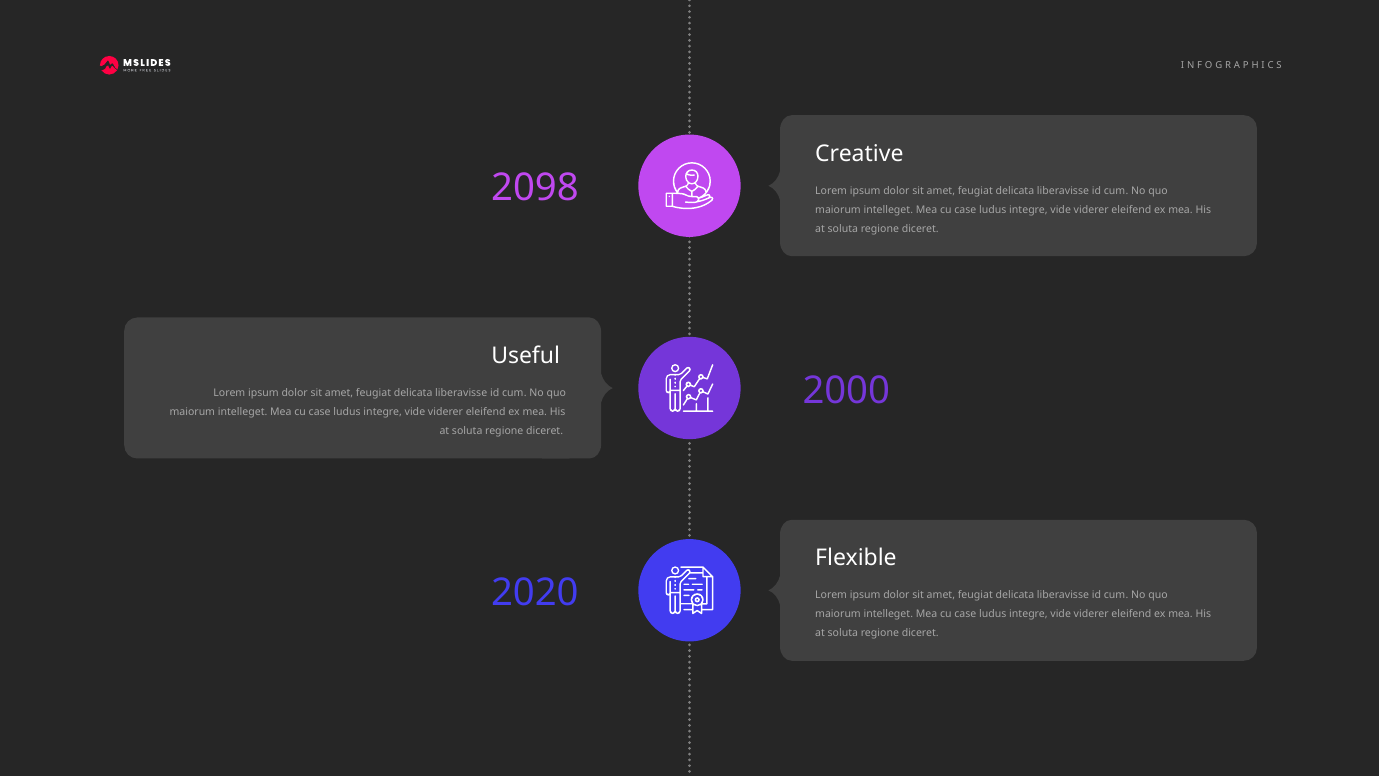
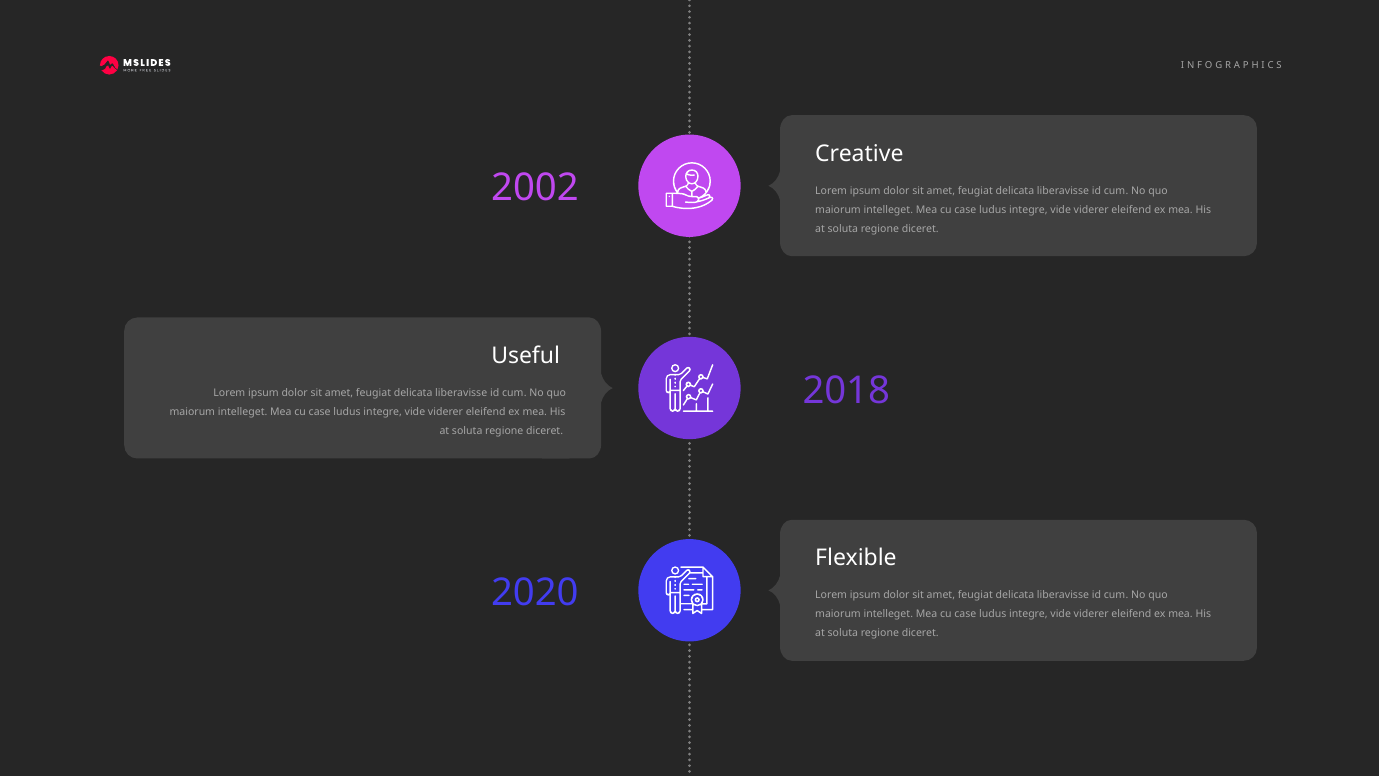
2098: 2098 -> 2002 (535, 188)
2000: 2000 -> 2018 (846, 390)
